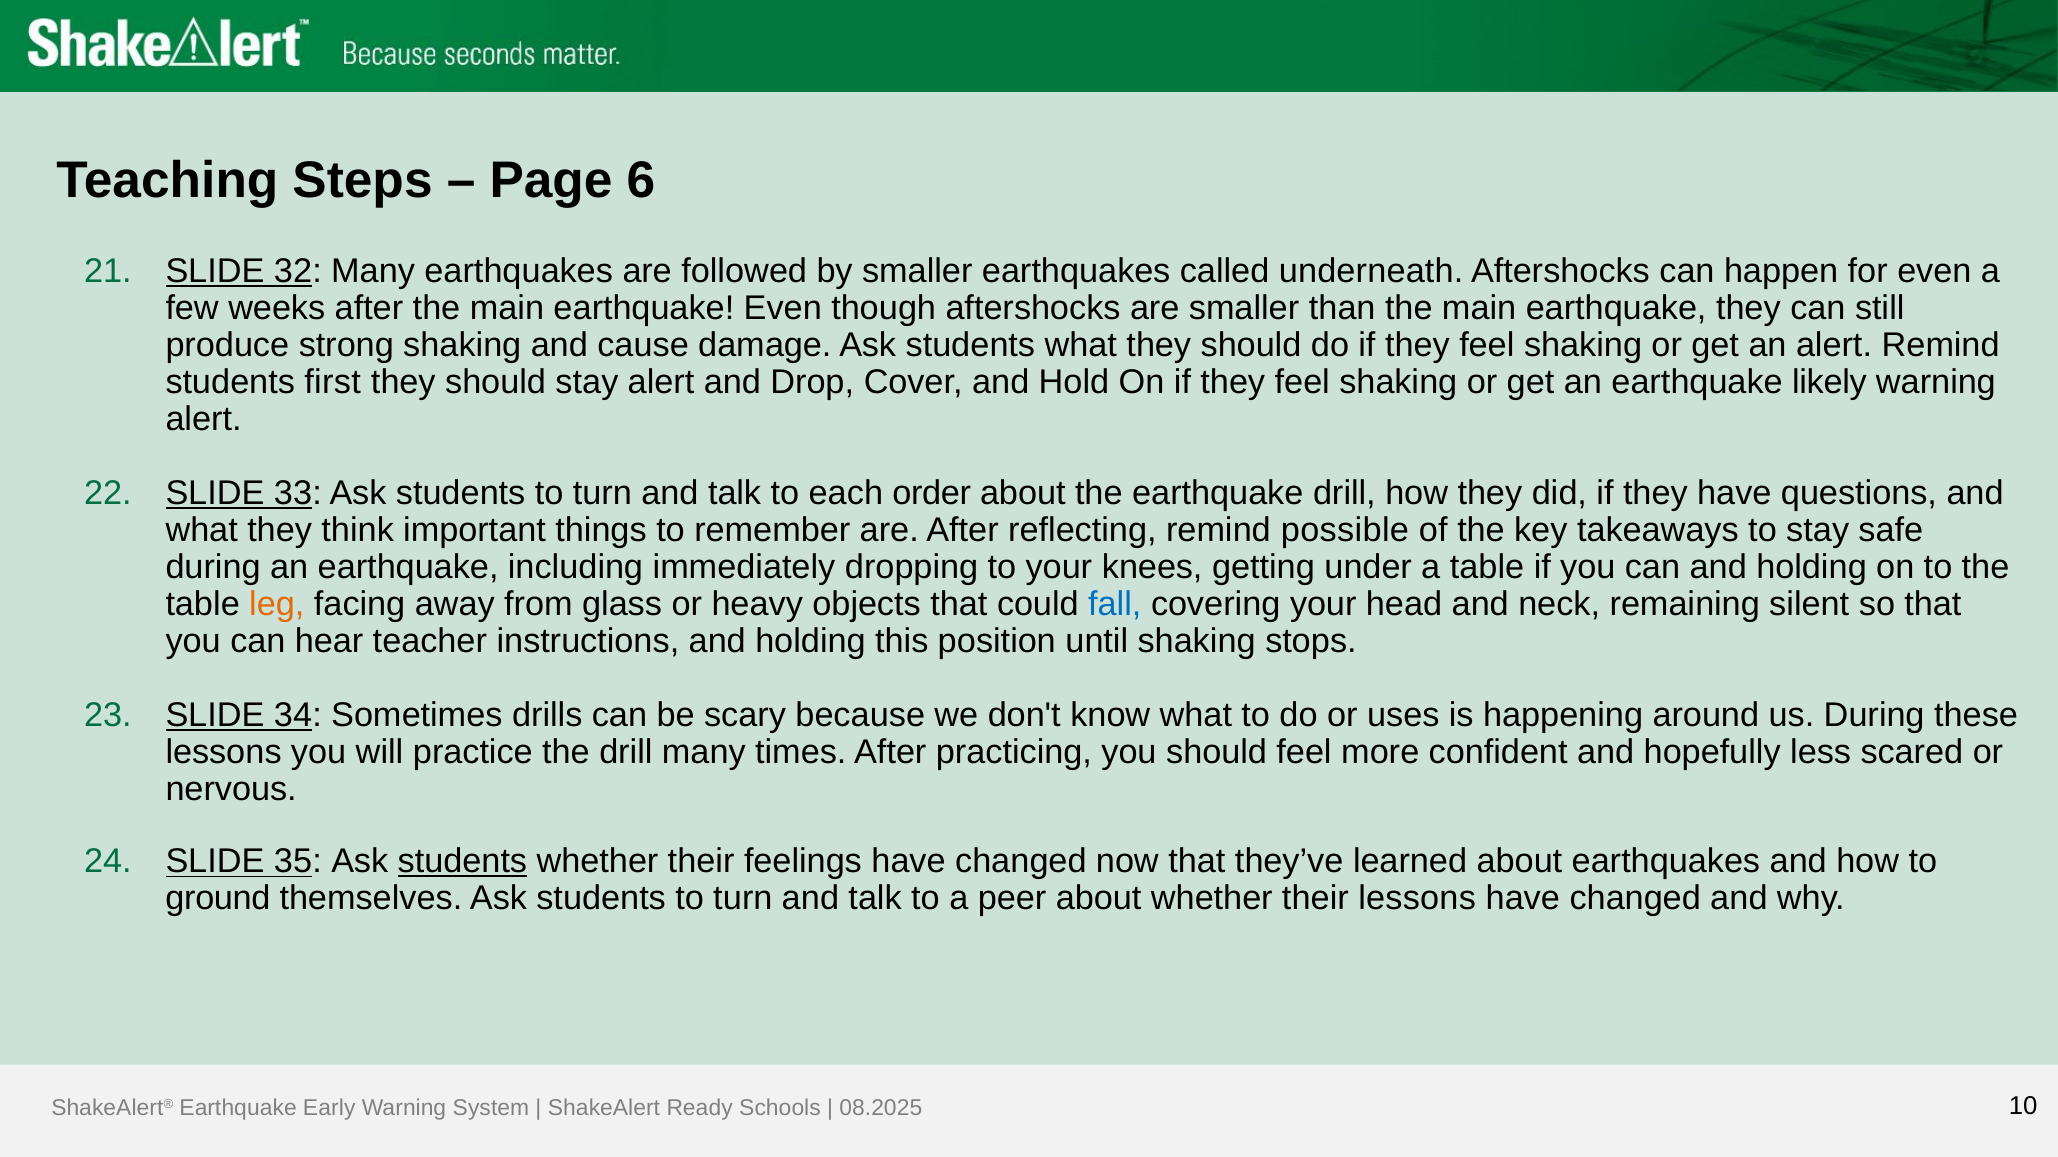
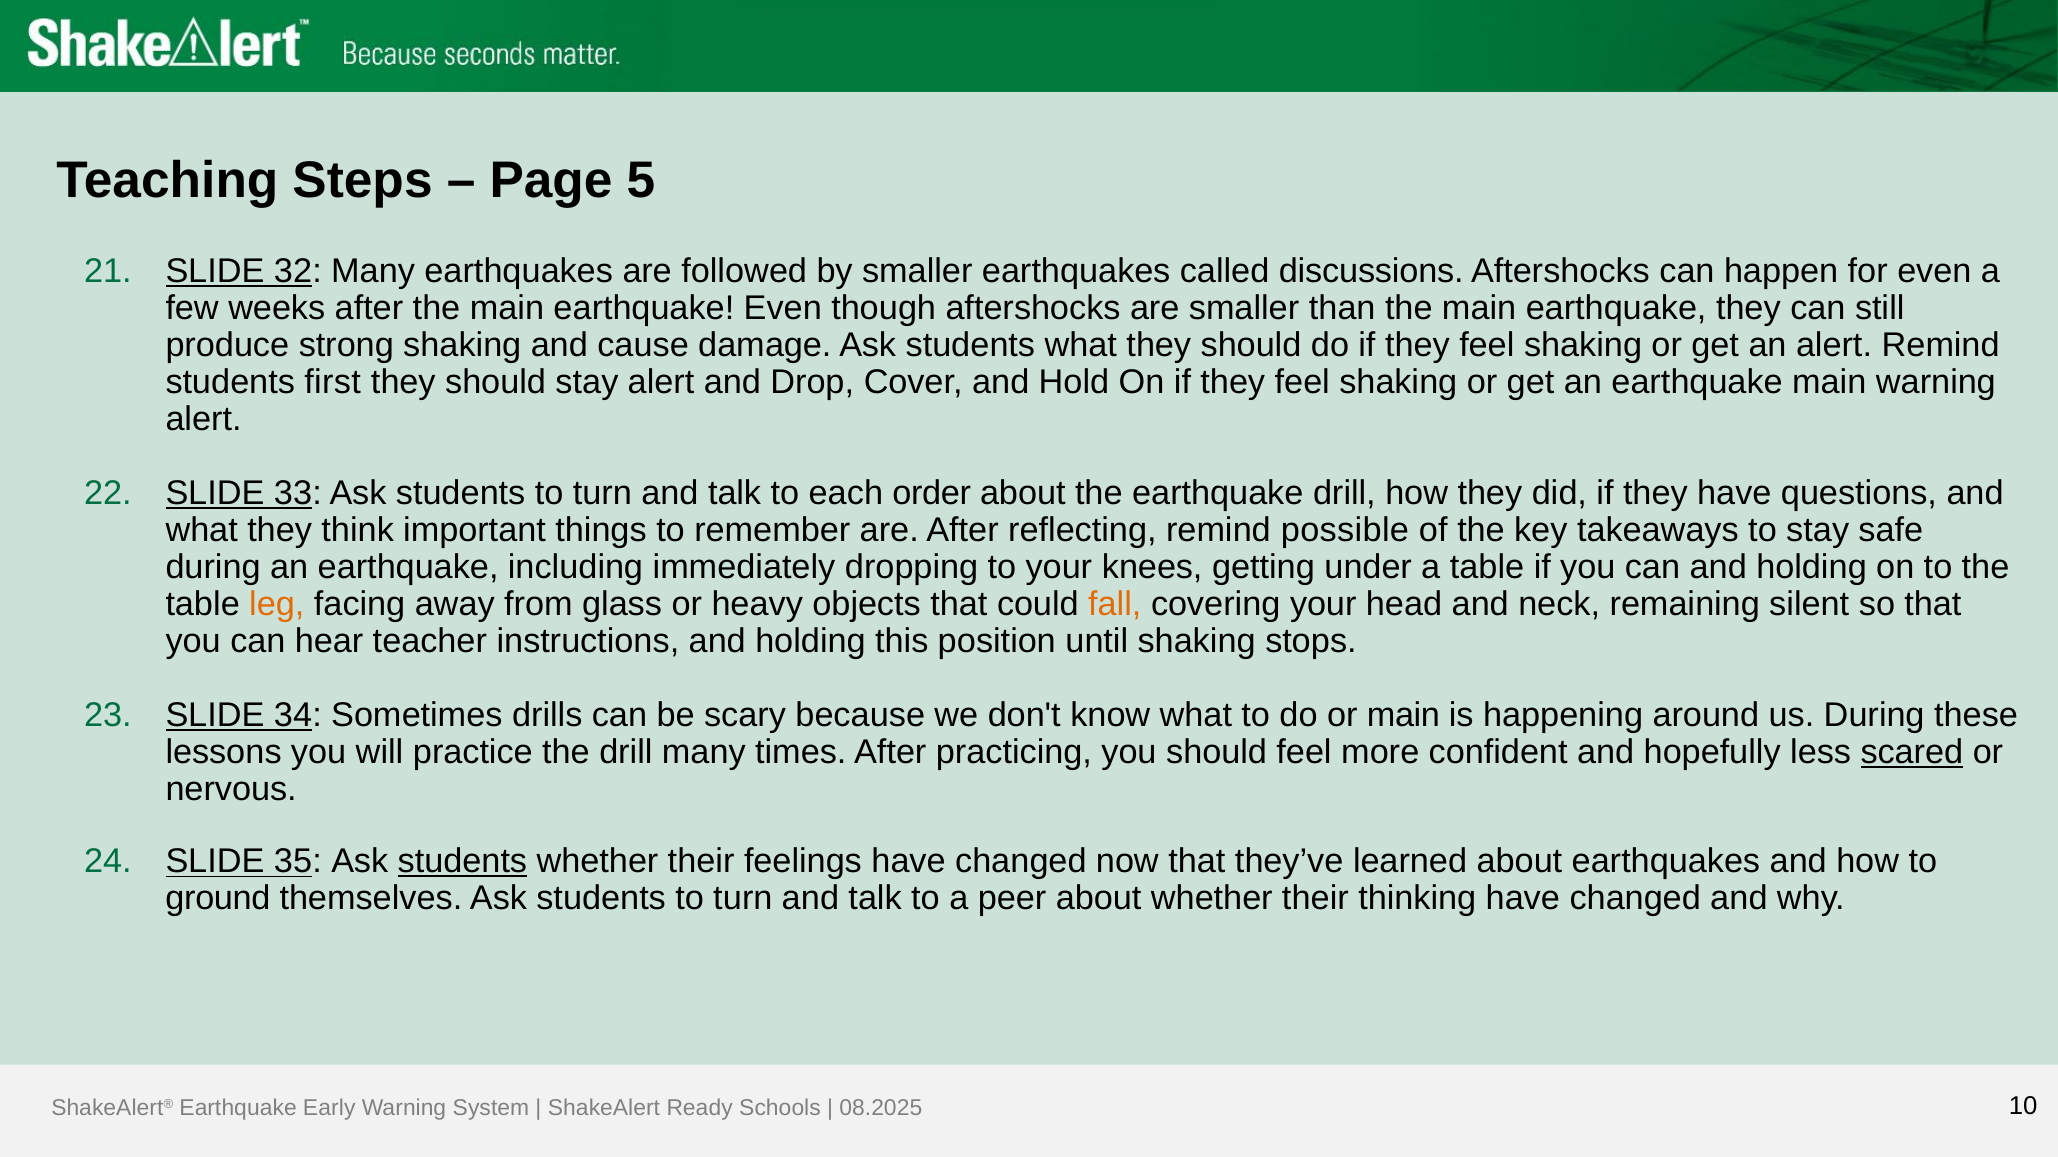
6: 6 -> 5 (641, 181)
underneath: underneath -> discussions (1371, 271)
earthquake likely: likely -> main (1829, 382)
fall colour: blue -> orange (1115, 604)
or uses: uses -> main (1403, 715)
scared underline: none -> present (1912, 752)
their lessons: lessons -> thinking (1417, 899)
